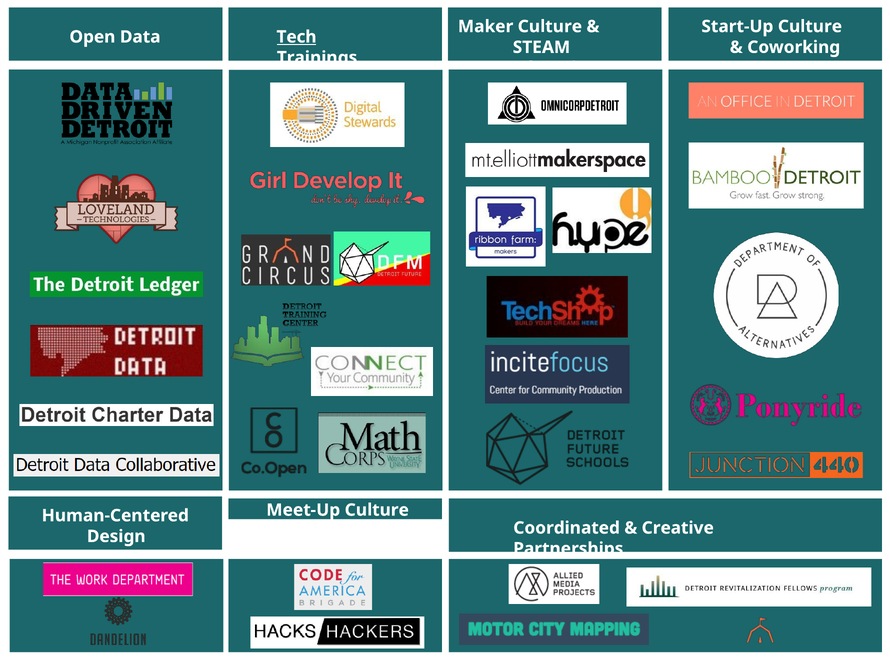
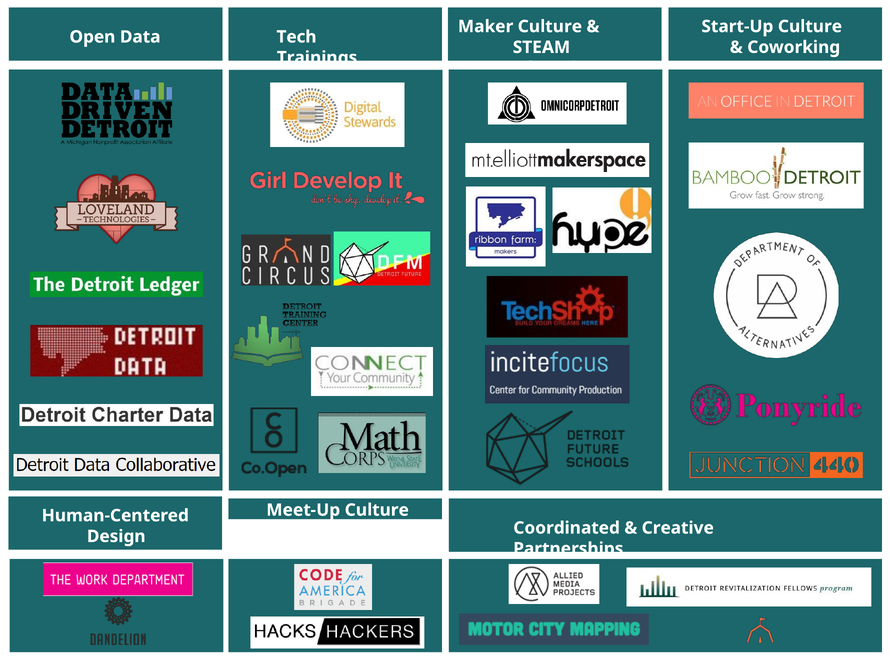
Tech underline: present -> none (297, 37)
